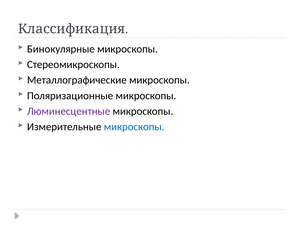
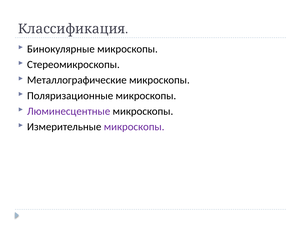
микроскопы colour: blue -> purple (134, 127)
